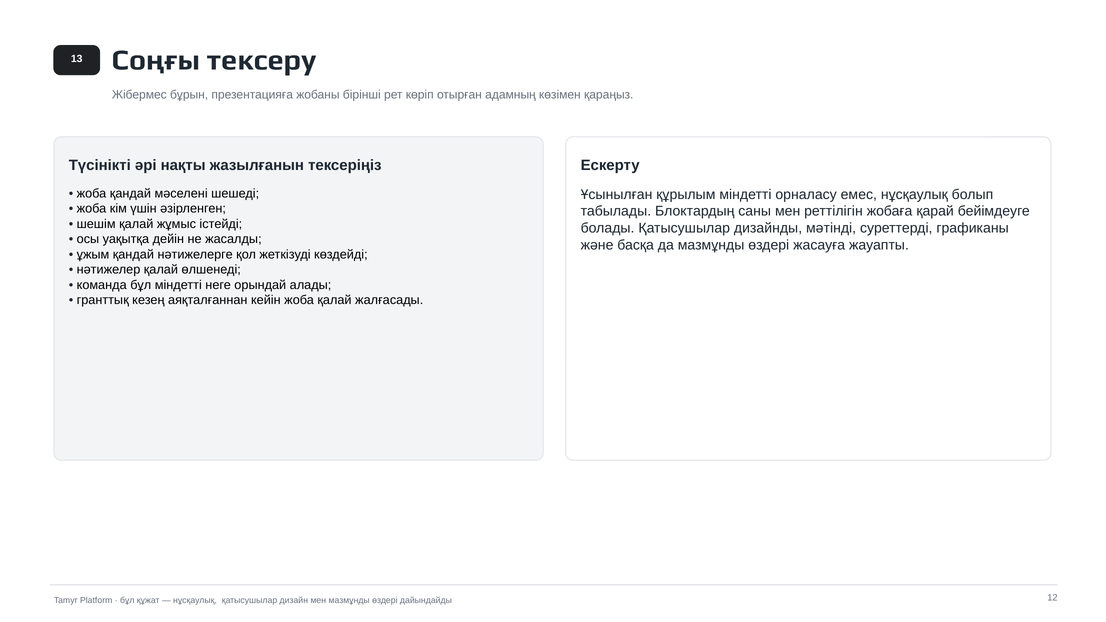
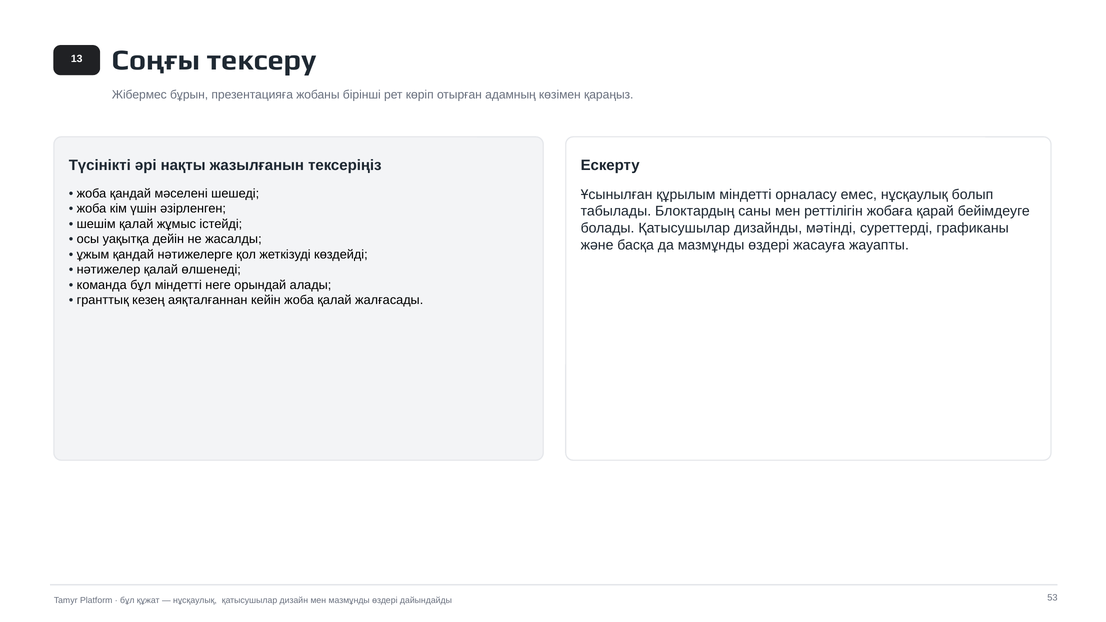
12: 12 -> 53 (1052, 598)
